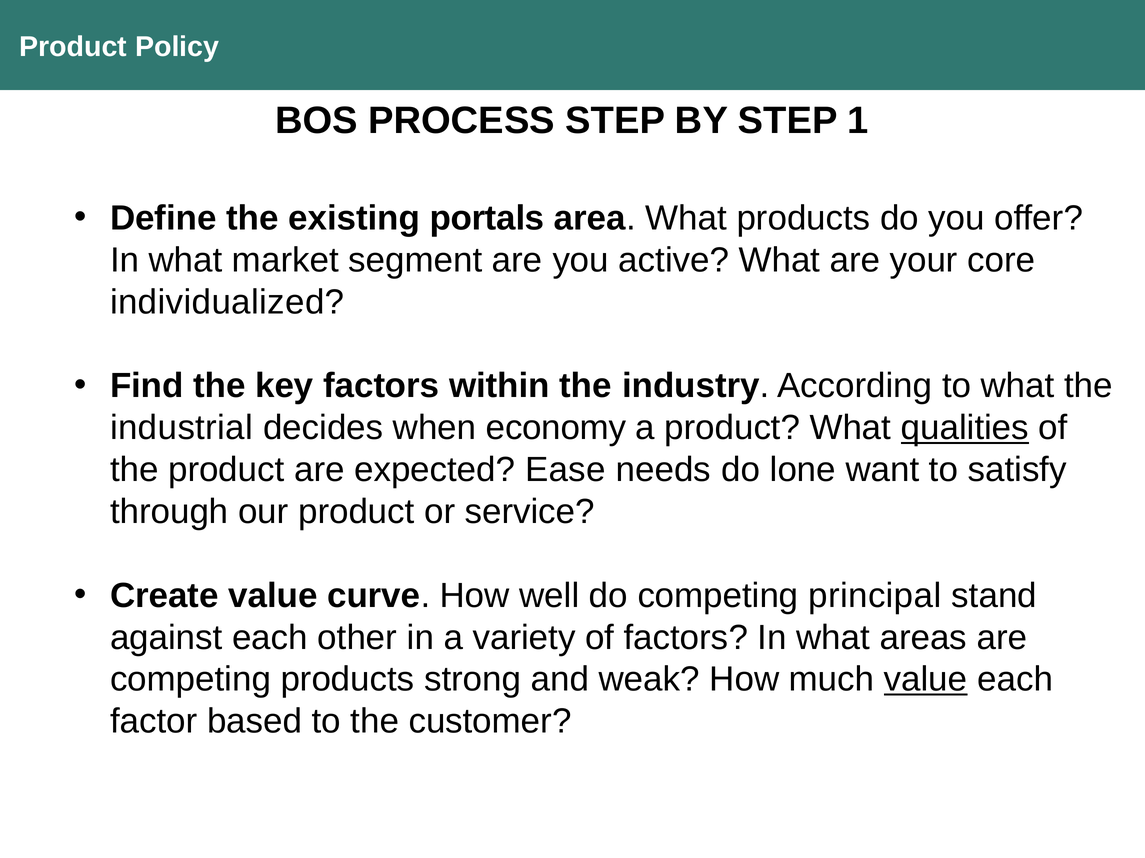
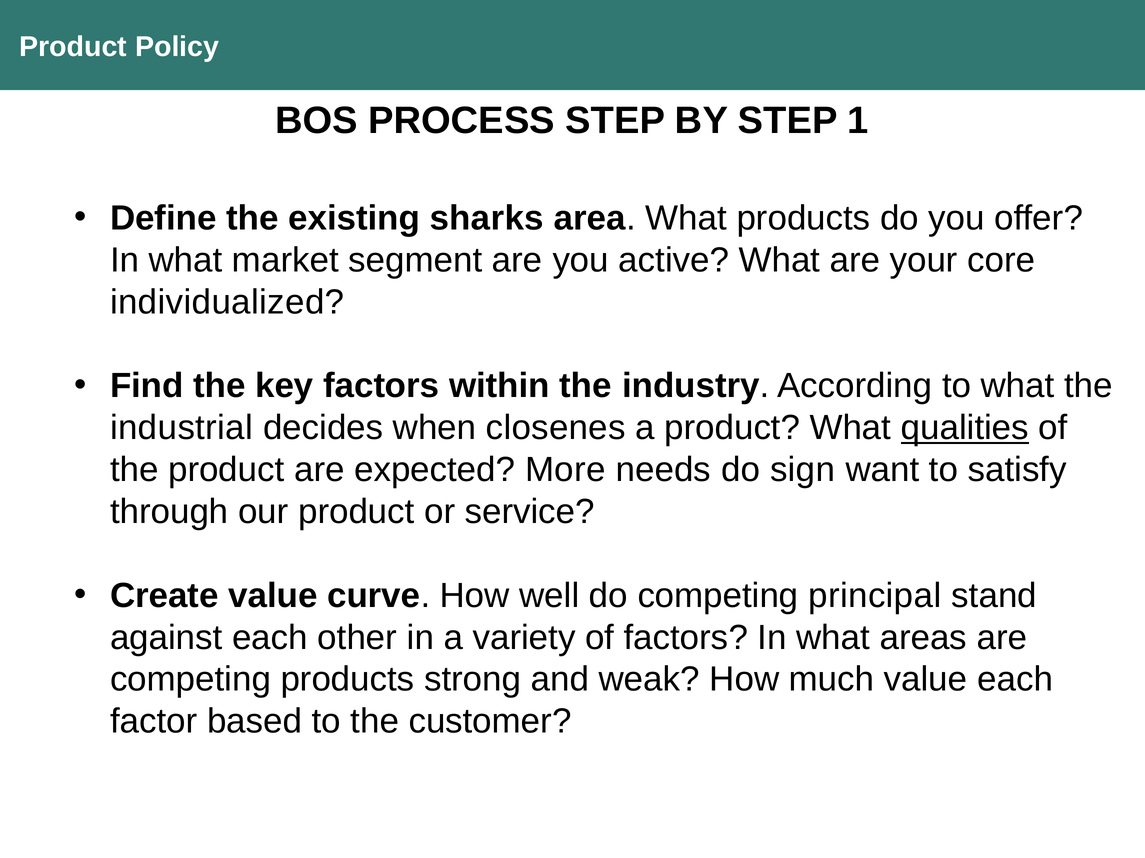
portals: portals -> sharks (487, 218)
economy: economy -> closenes (556, 428)
Ease: Ease -> More (565, 470)
lone: lone -> sign (803, 470)
value underline: present -> none (926, 680)
